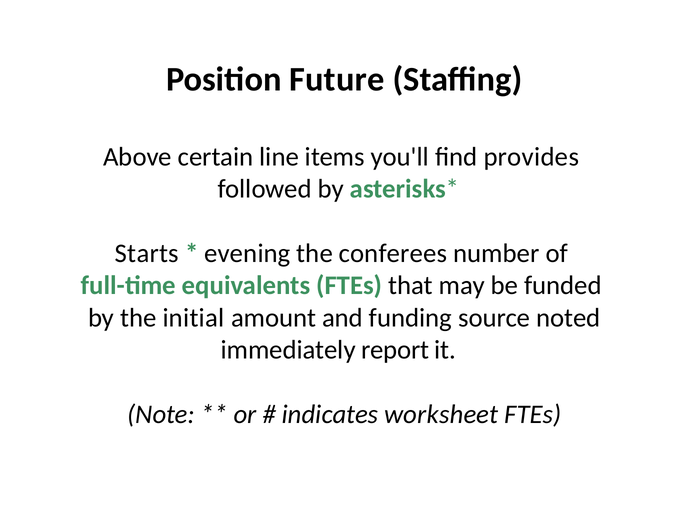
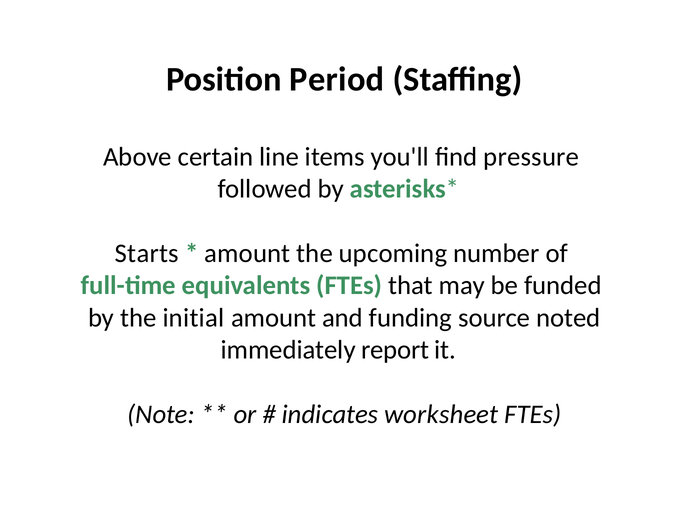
Future: Future -> Period (337, 79)
provides: provides -> pressure (531, 157)
evening: evening -> amount (247, 253)
conferees: conferees -> upcoming (393, 253)
